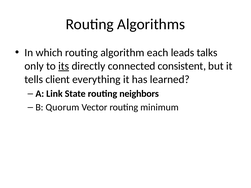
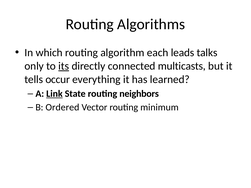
consistent: consistent -> multicasts (182, 66)
client: client -> occur (58, 79)
Link underline: none -> present (54, 94)
Quorum: Quorum -> Ordered (62, 108)
